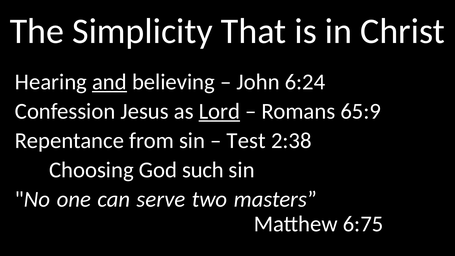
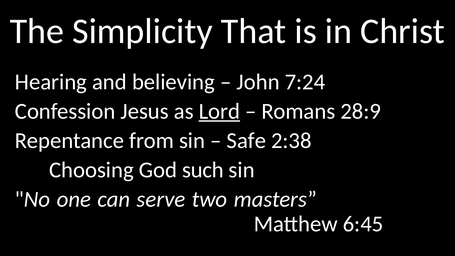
and underline: present -> none (109, 82)
6:24: 6:24 -> 7:24 (305, 82)
65:9: 65:9 -> 28:9 (361, 111)
Test: Test -> Safe (246, 141)
6:75: 6:75 -> 6:45 (363, 224)
